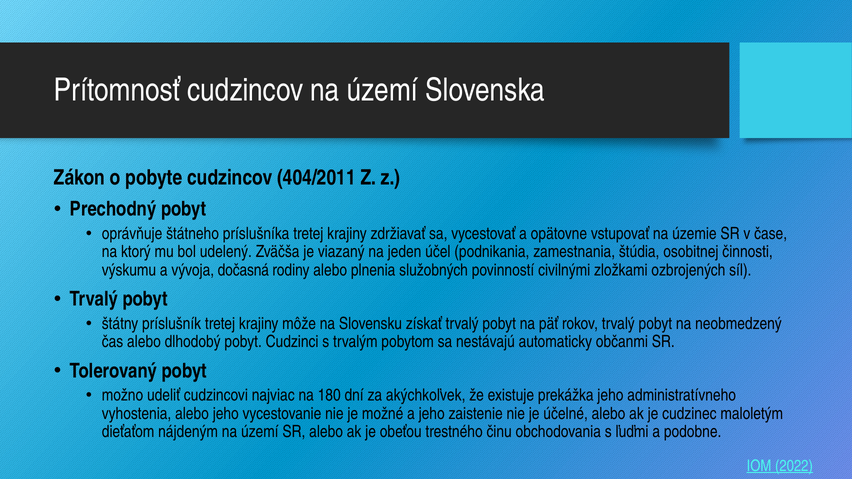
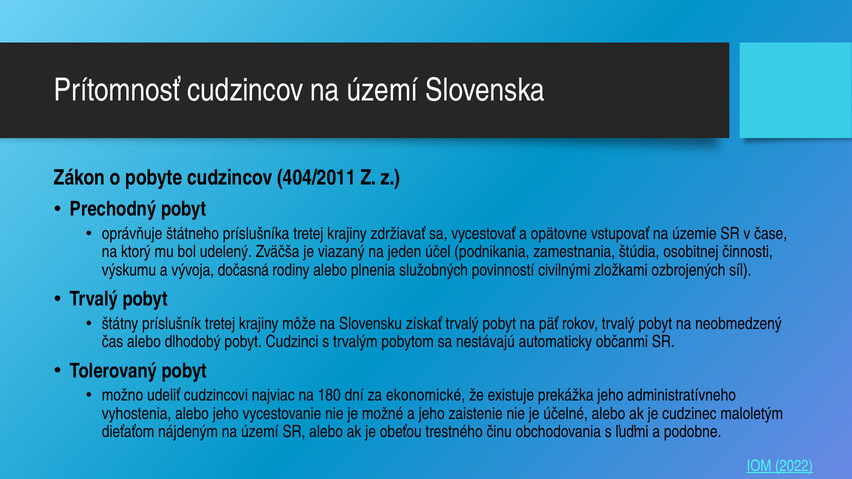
akýchkoľvek: akýchkoľvek -> ekonomické (426, 396)
